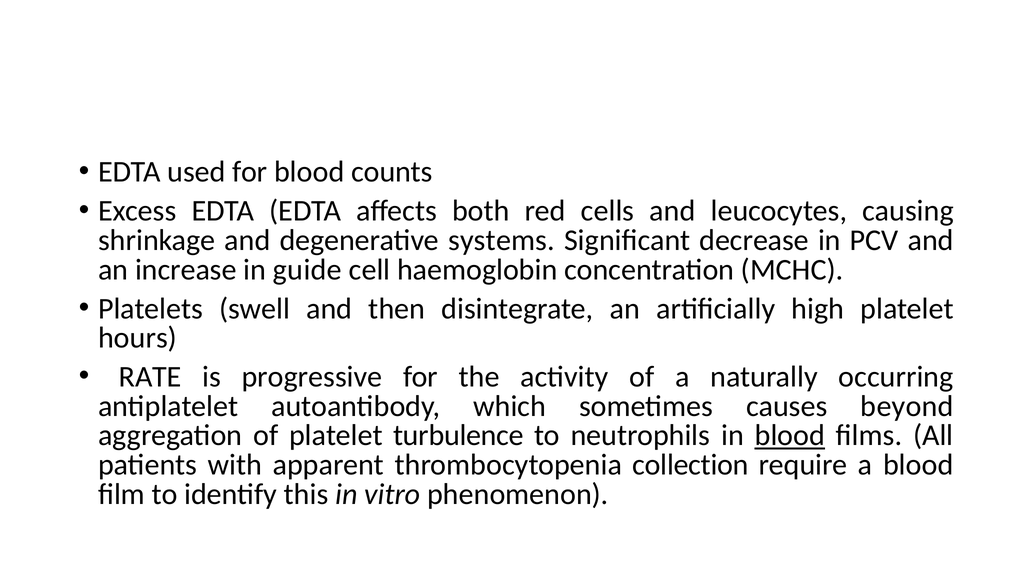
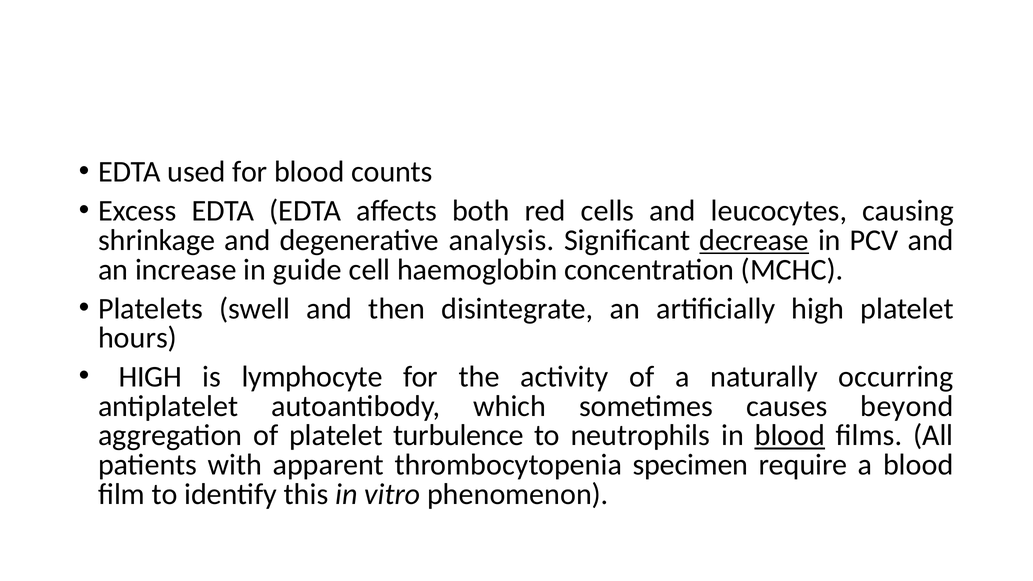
systems: systems -> analysis (501, 240)
decrease underline: none -> present (754, 240)
RATE: RATE -> HIGH (150, 377)
progressive: progressive -> lymphocyte (312, 377)
collection: collection -> specimen (690, 465)
